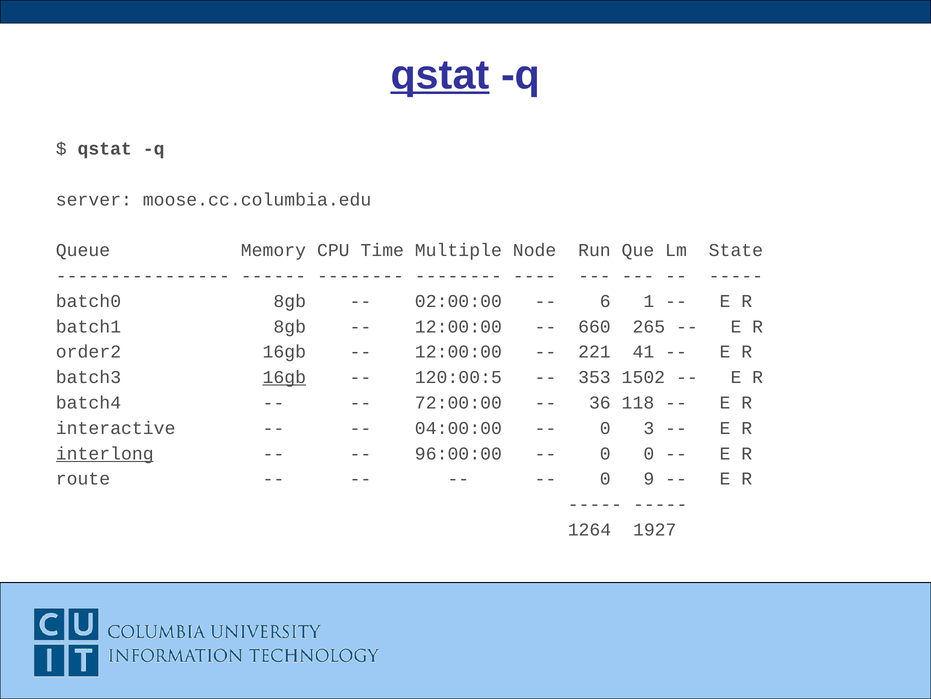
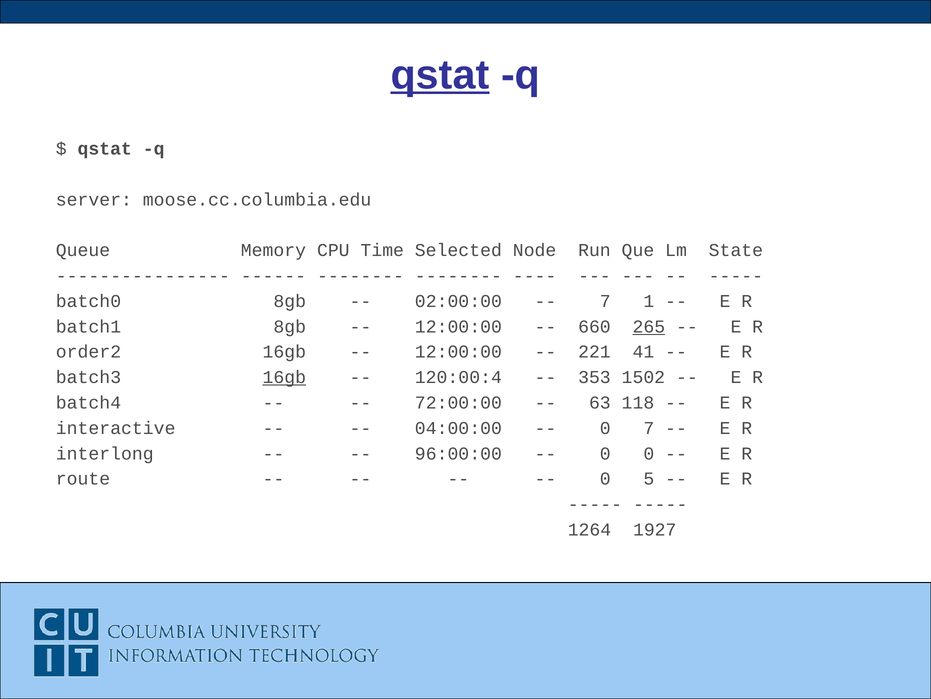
Multiple: Multiple -> Selected (458, 250)
6: 6 -> 7 (605, 301)
265 underline: none -> present (649, 326)
120:00:5: 120:00:5 -> 120:00:4 (458, 377)
36: 36 -> 63 (600, 402)
0 3: 3 -> 7 (649, 428)
interlong underline: present -> none (105, 453)
9: 9 -> 5 (649, 478)
